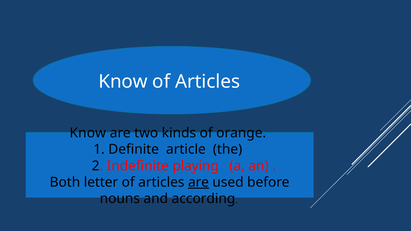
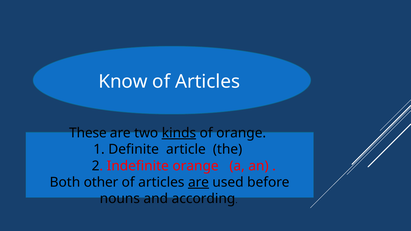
Know: Know -> These (88, 133)
kinds underline: none -> present (179, 133)
Indefinite playing: playing -> orange (196, 166)
letter: letter -> other (101, 182)
